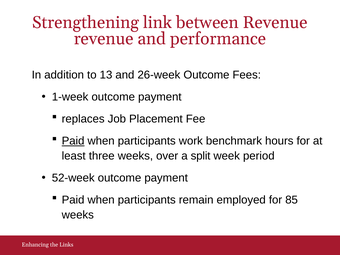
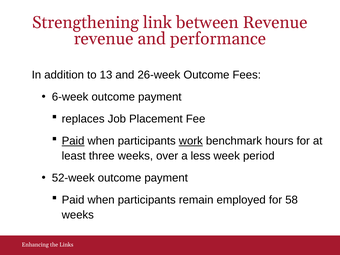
1-week: 1-week -> 6-week (70, 97)
work underline: none -> present (191, 141)
split: split -> less (201, 156)
85: 85 -> 58 (292, 200)
